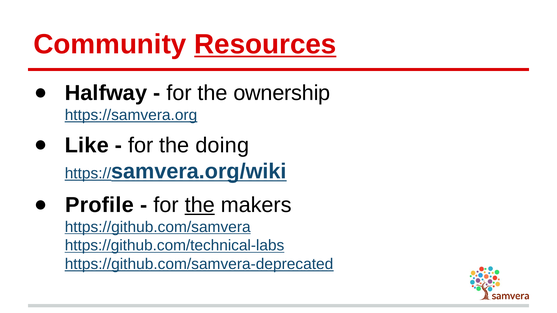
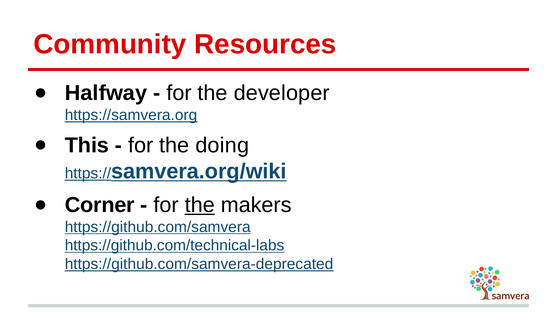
Resources underline: present -> none (265, 44)
ownership: ownership -> developer (282, 93)
Like: Like -> This (87, 146)
Profile: Profile -> Corner (100, 205)
